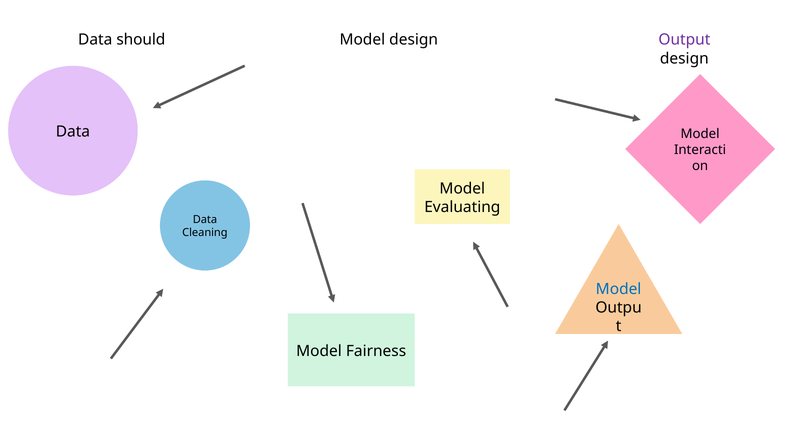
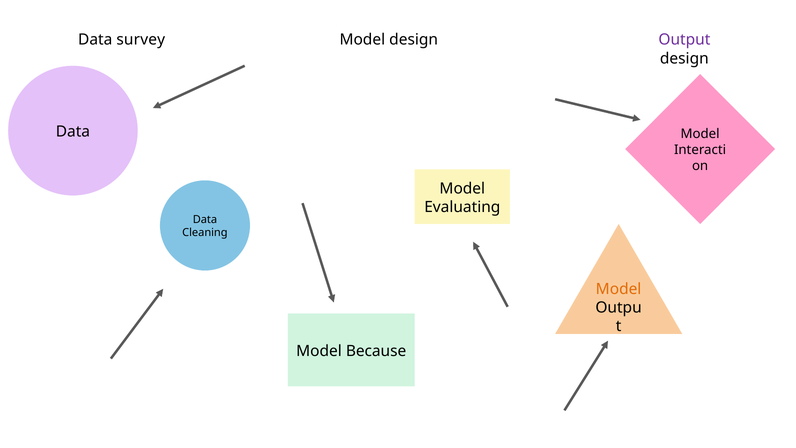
should: should -> survey (141, 40)
Model colour: blue -> orange (619, 289)
Fairness: Fairness -> Because (376, 351)
